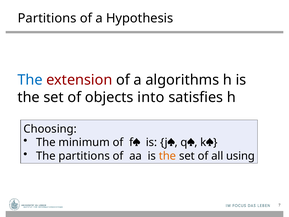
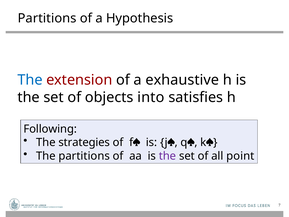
algorithms: algorithms -> exhaustive (182, 80)
Choosing: Choosing -> Following (50, 129)
minimum: minimum -> strategies (84, 142)
the colour: orange -> purple (167, 156)
using: using -> point (240, 156)
